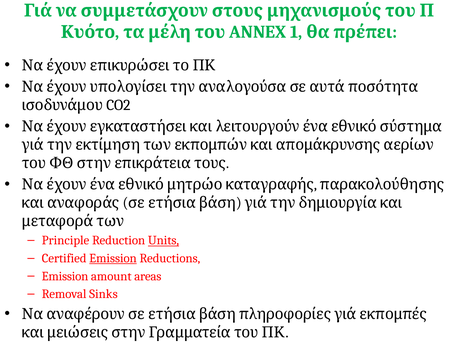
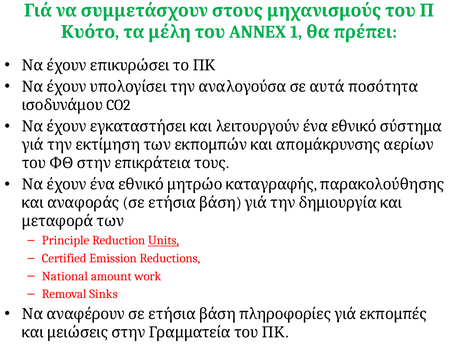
Emission underline: present -> none (113, 258)
Emission: Emission -> National (65, 276)
areas: areas -> work (148, 276)
